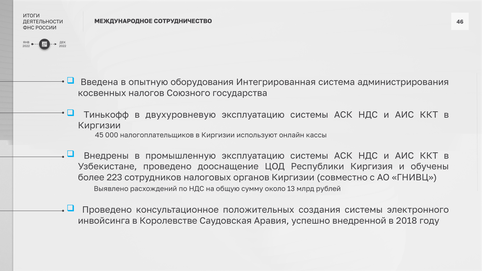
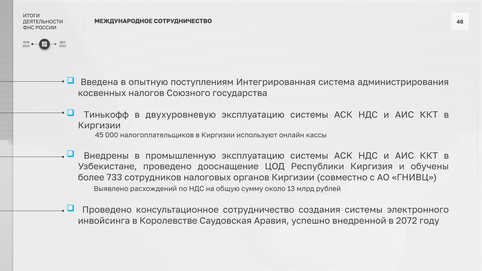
оборудования: оборудования -> поступлениям (202, 82)
223: 223 -> 733 (114, 178)
консультационное положительных: положительных -> сотрудничество (259, 210)
2018: 2018 -> 2072 (407, 221)
